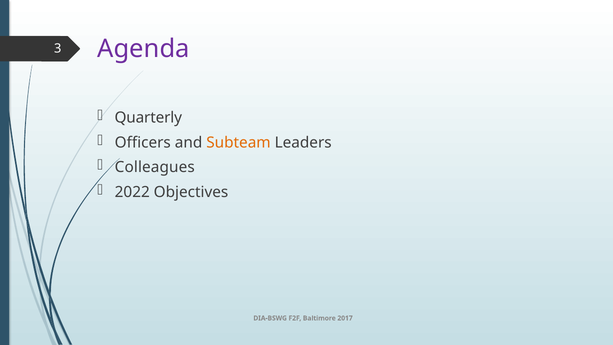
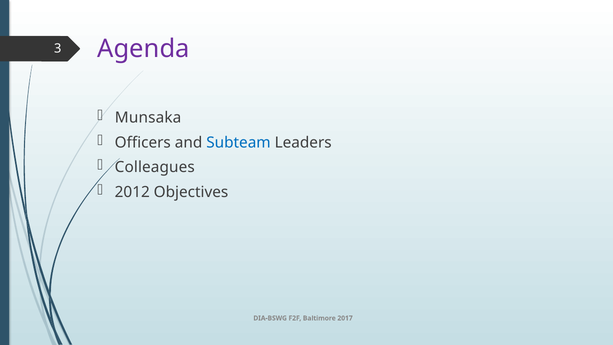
Quarterly: Quarterly -> Munsaka (148, 118)
Subteam colour: orange -> blue (238, 142)
2022: 2022 -> 2012 (132, 192)
